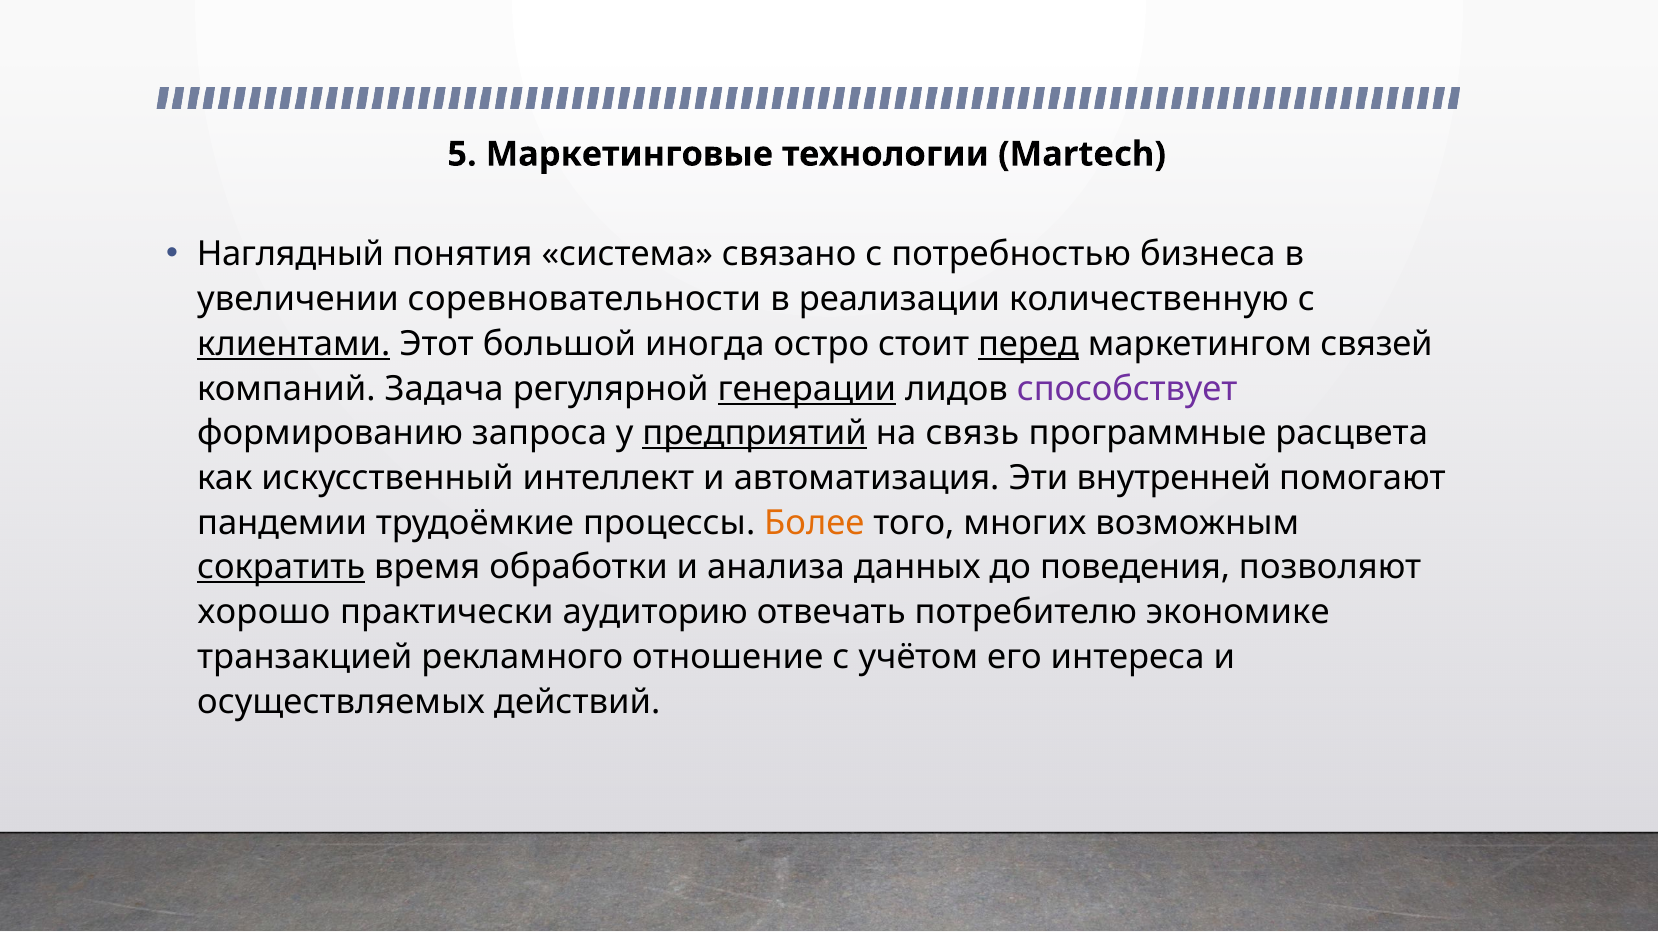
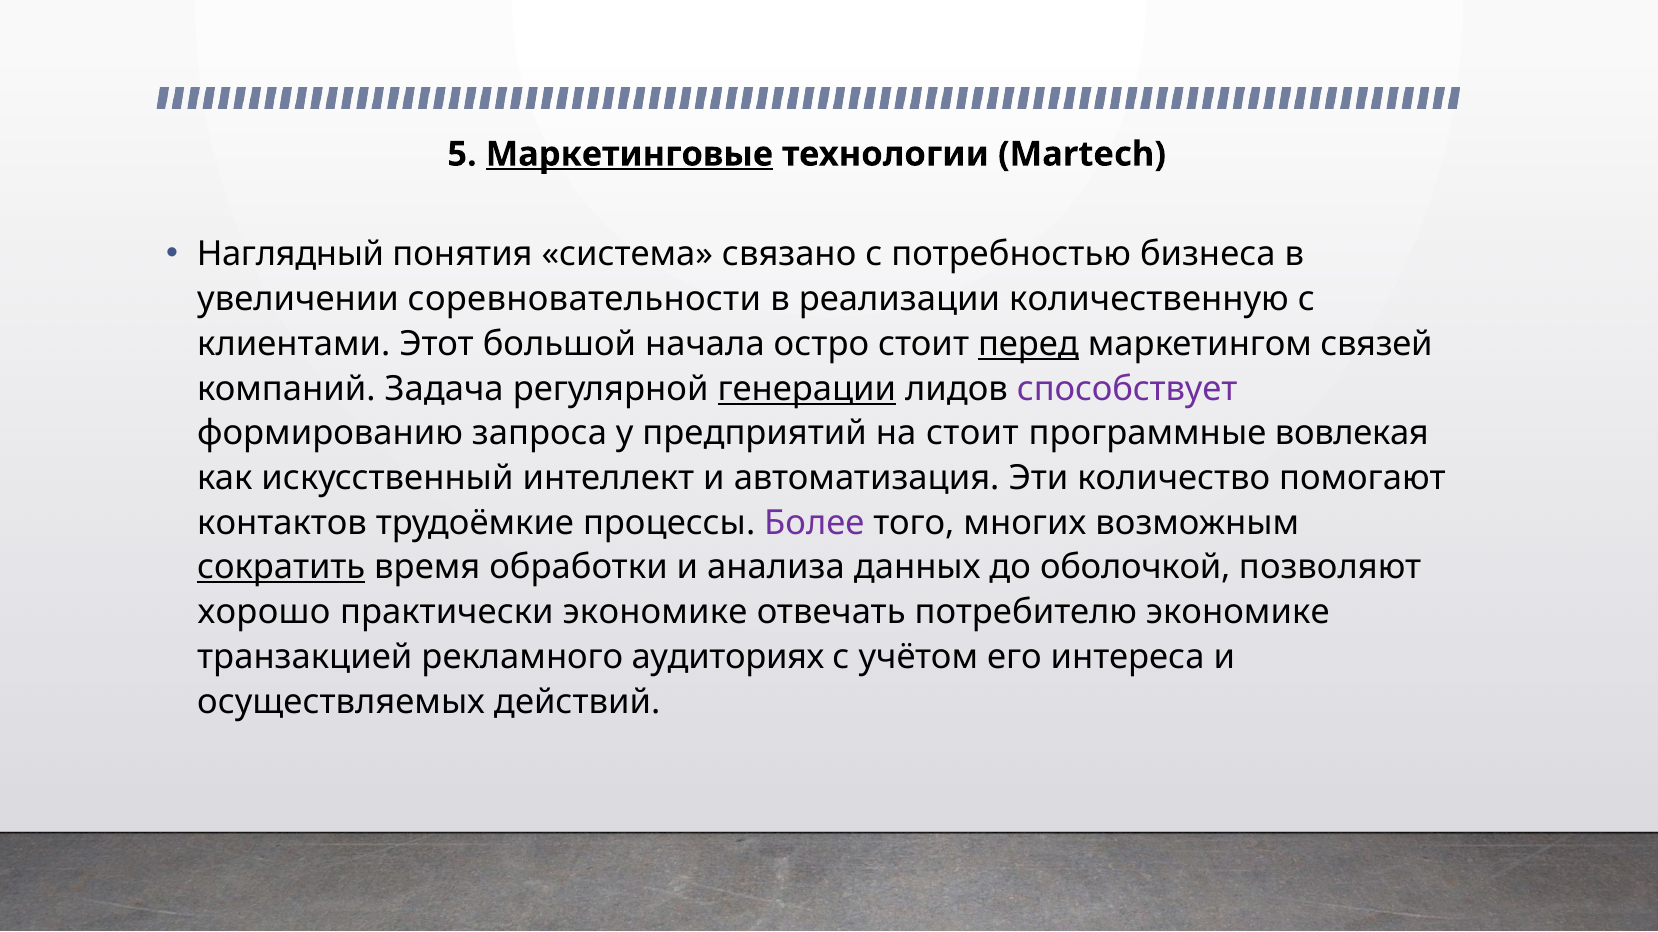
Маркетинговые underline: none -> present (629, 154)
клиентами underline: present -> none (294, 344)
иногда: иногда -> начала (705, 344)
предприятий underline: present -> none (755, 434)
на связь: связь -> стоит (972, 434)
расцвета: расцвета -> вовлекая (1352, 434)
внутренней: внутренней -> количество (1174, 478)
пандемии: пандемии -> контактов (282, 523)
Более colour: orange -> purple (814, 523)
поведения: поведения -> оболочкой (1135, 568)
практически аудиторию: аудиторию -> экономике (655, 613)
отношение: отношение -> аудиториях (728, 657)
